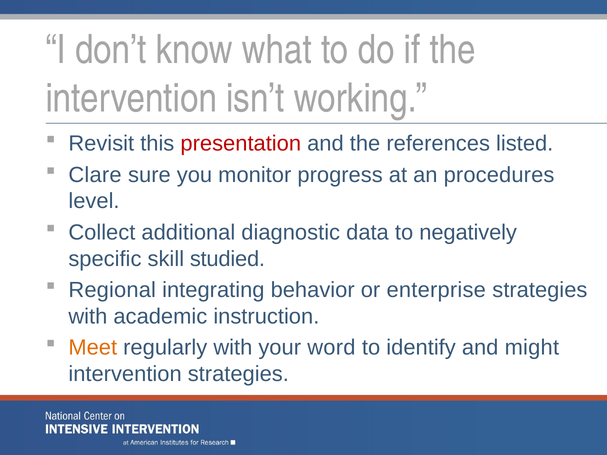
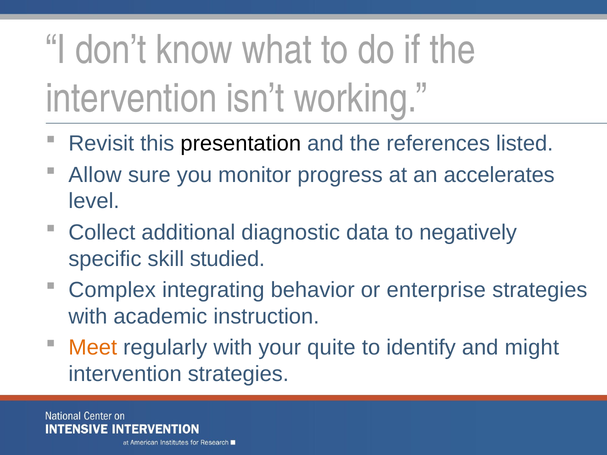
presentation colour: red -> black (241, 144)
Clare: Clare -> Allow (95, 175)
procedures: procedures -> accelerates (499, 175)
Regional: Regional -> Complex (112, 290)
word: word -> quite (331, 348)
